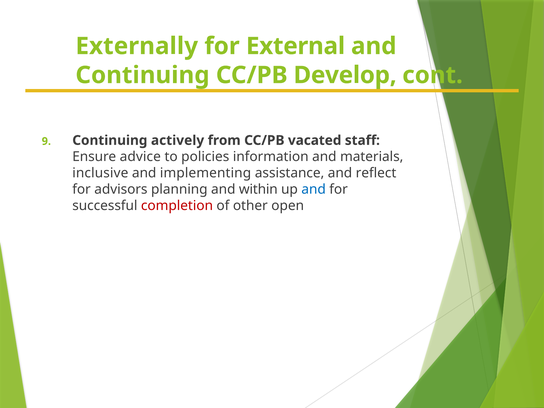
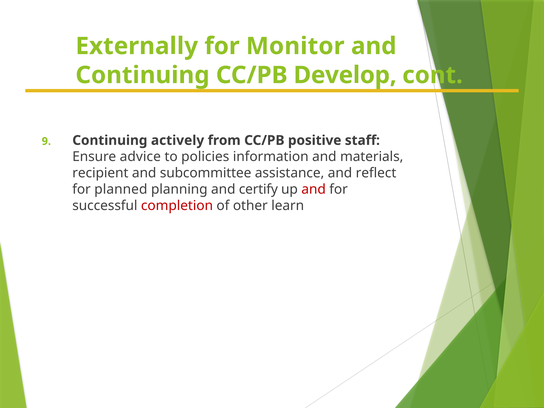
External: External -> Monitor (295, 46)
vacated: vacated -> positive (315, 140)
inclusive: inclusive -> recipient (100, 173)
implementing: implementing -> subcommittee (206, 173)
advisors: advisors -> planned (121, 189)
within: within -> certify (258, 189)
and colour: blue -> red (314, 189)
open: open -> learn (288, 206)
